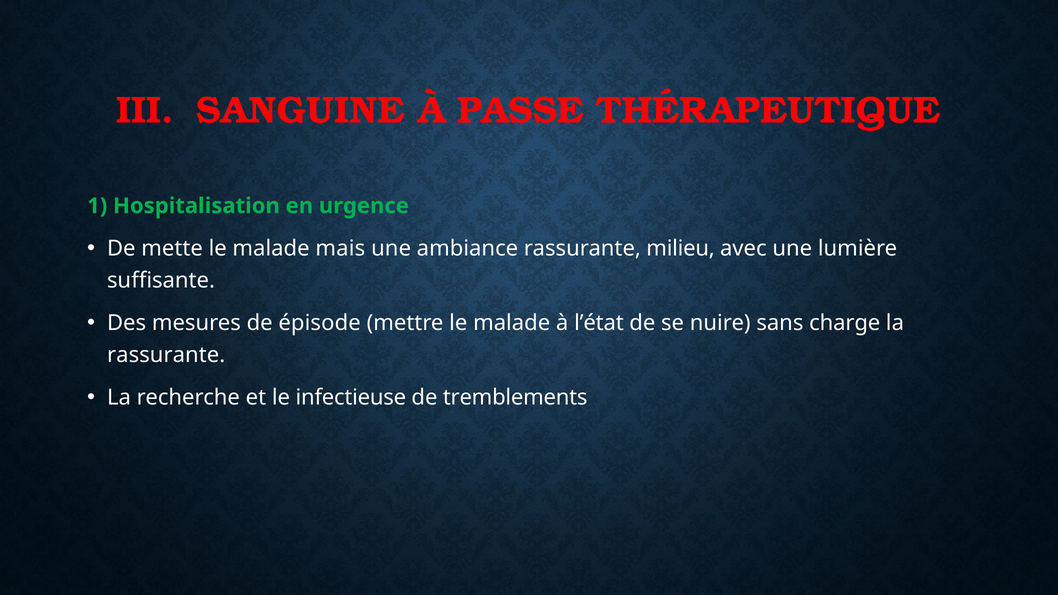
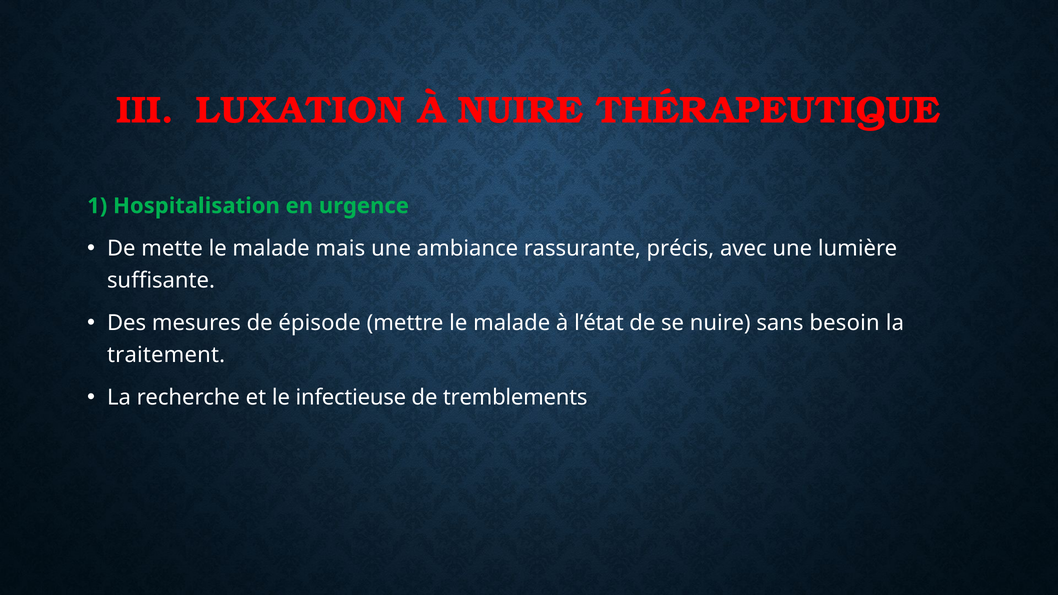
SANGUINE: SANGUINE -> LUXATION (300, 110)
À PASSE: PASSE -> NUIRE (521, 110)
milieu: milieu -> précis (680, 249)
charge: charge -> besoin (845, 323)
rassurante: rassurante -> traitement (166, 355)
